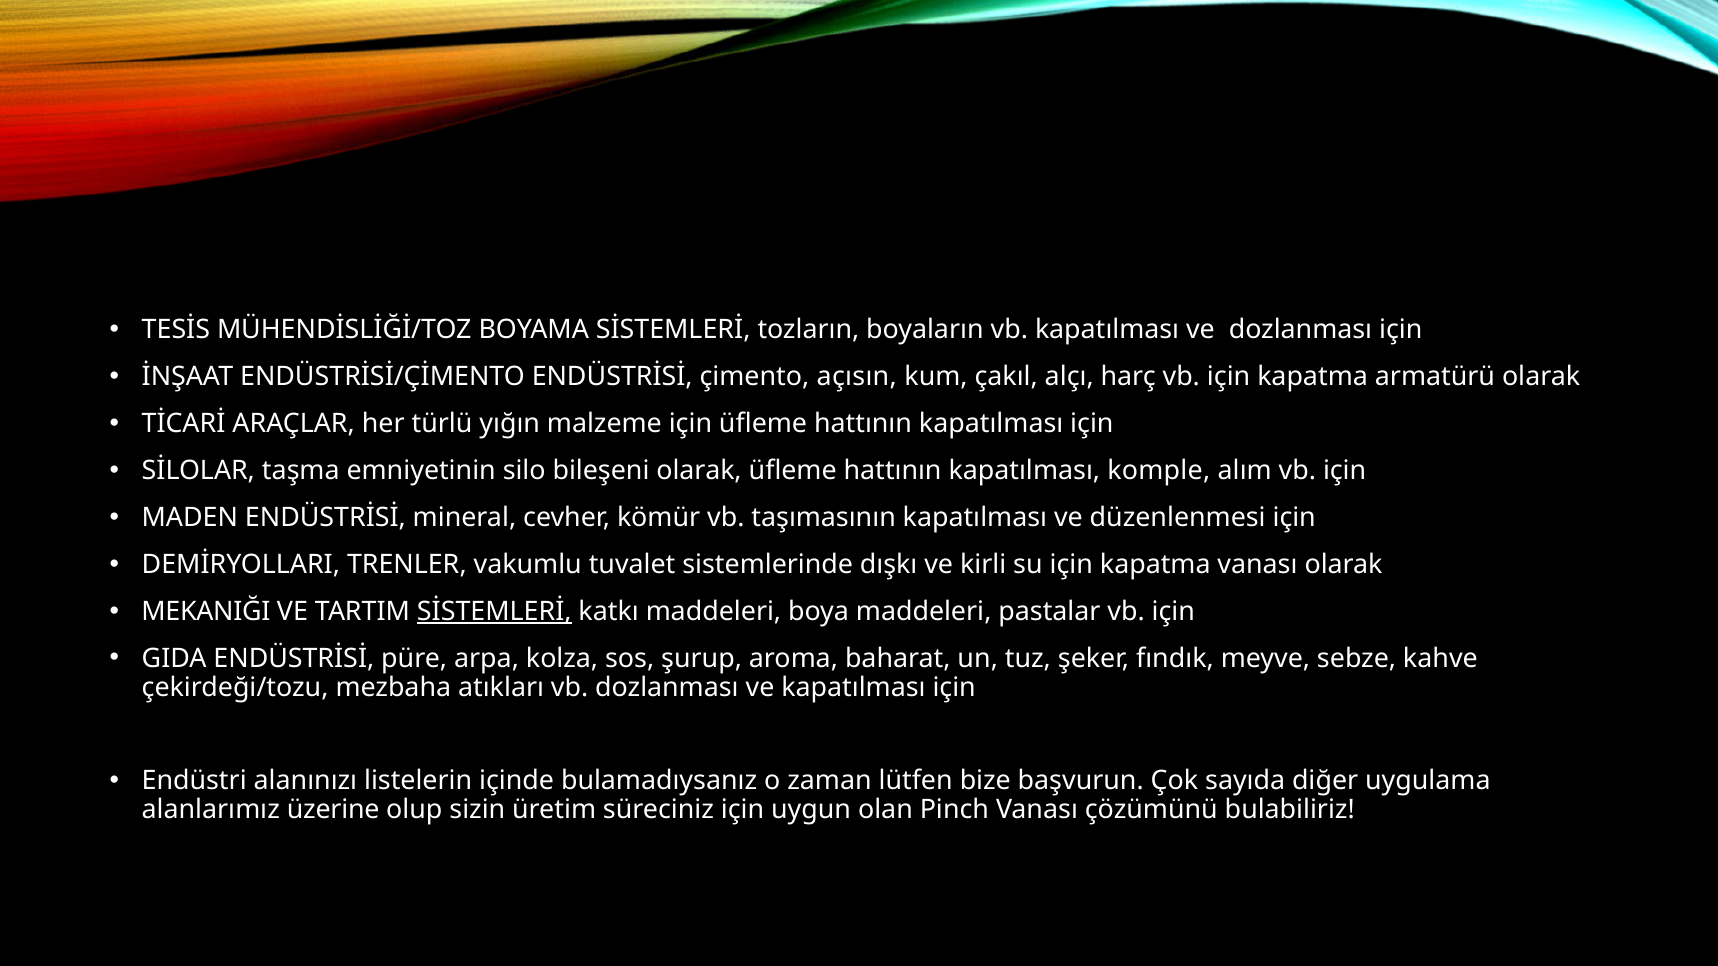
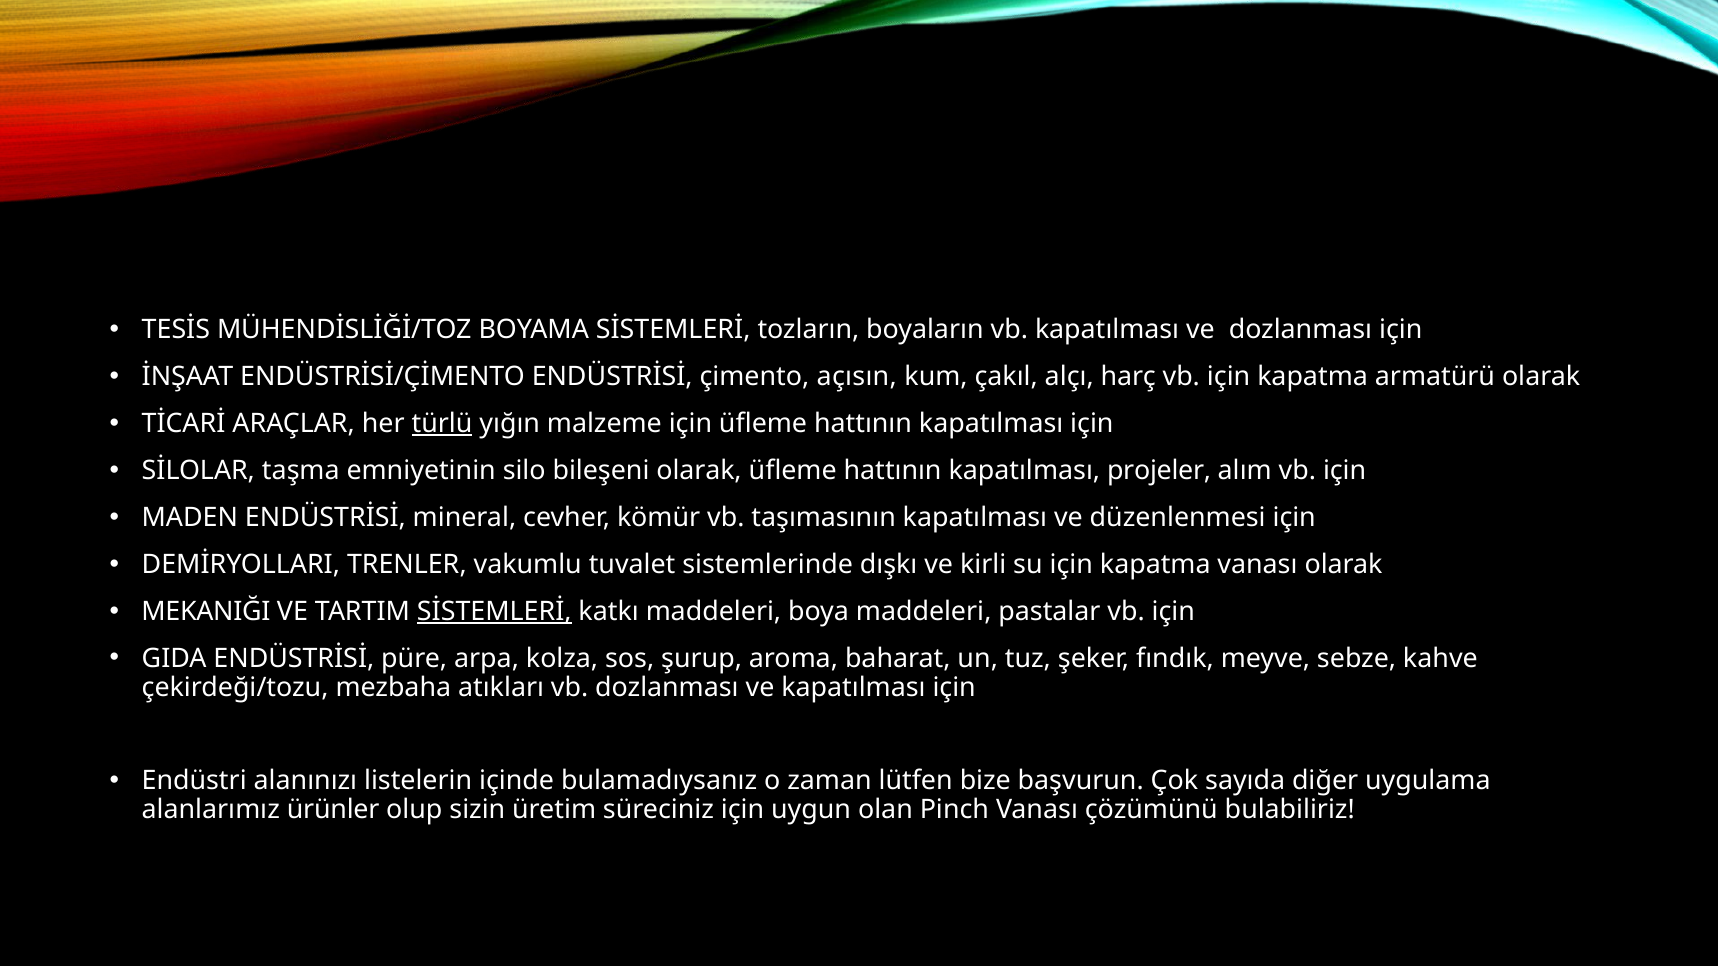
türlü underline: none -> present (442, 424)
komple: komple -> projeler (1159, 471)
üzerine: üzerine -> ürünler (333, 810)
